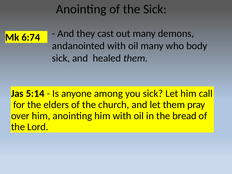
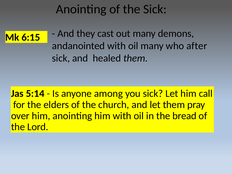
6:74: 6:74 -> 6:15 (31, 37)
body: body -> after (197, 46)
